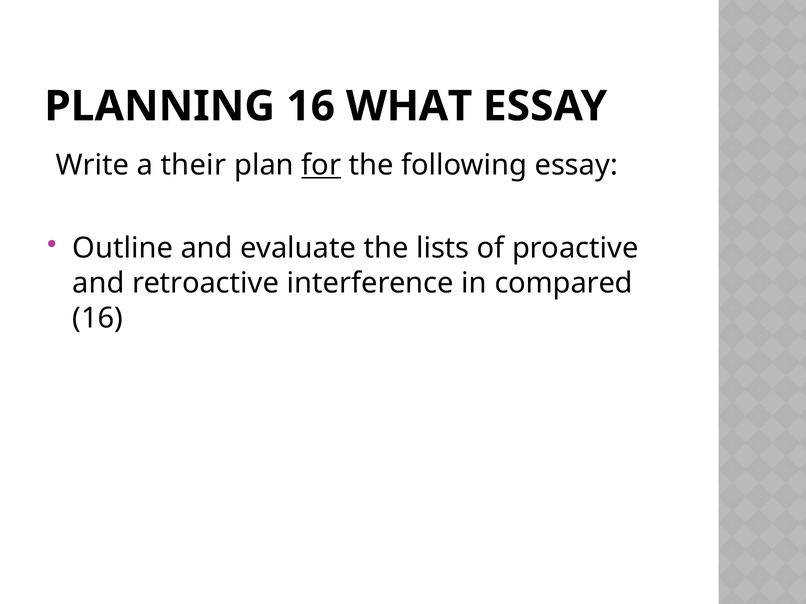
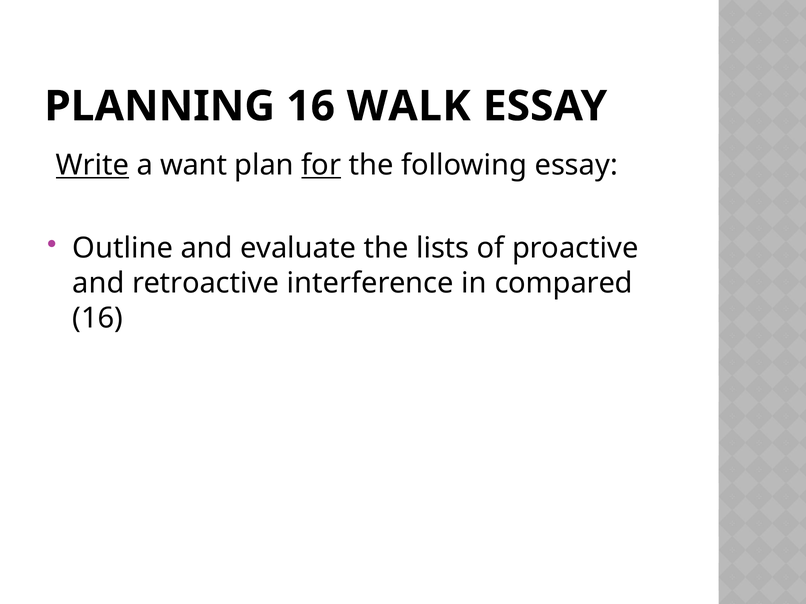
WHAT: WHAT -> WALK (409, 106)
Write underline: none -> present (92, 165)
their: their -> want (194, 165)
